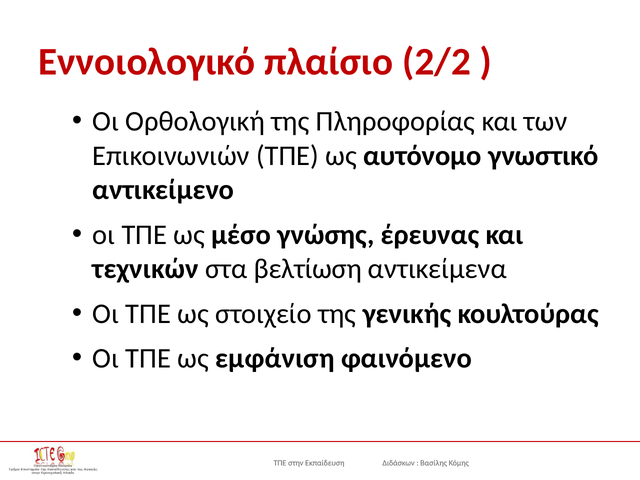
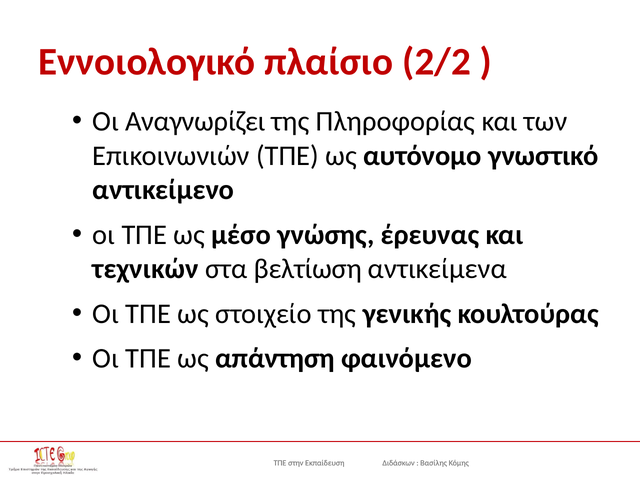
Ορθολογική: Ορθολογική -> Αναγνωρίζει (195, 122)
εμφάνιση: εμφάνιση -> απάντηση (275, 358)
